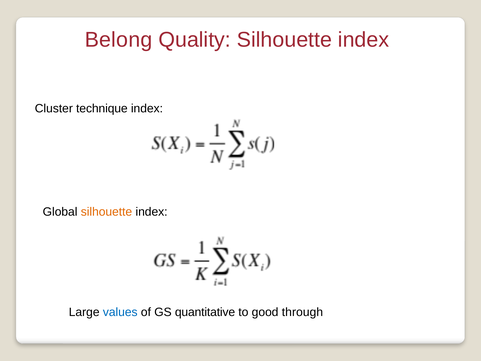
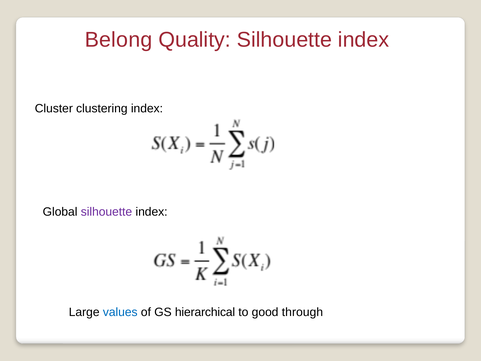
technique: technique -> clustering (102, 109)
silhouette colour: orange -> purple (106, 212)
quantitative: quantitative -> hierarchical (205, 312)
